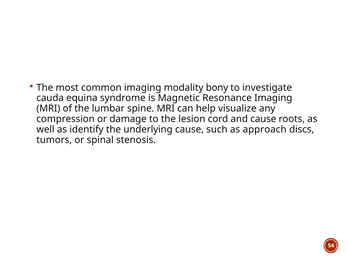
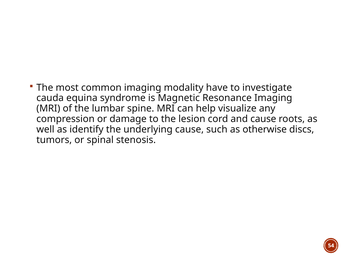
bony: bony -> have (217, 87)
approach: approach -> otherwise (265, 129)
